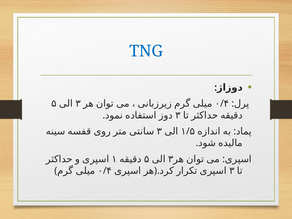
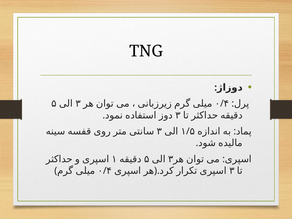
TNG colour: blue -> black (146, 51)
